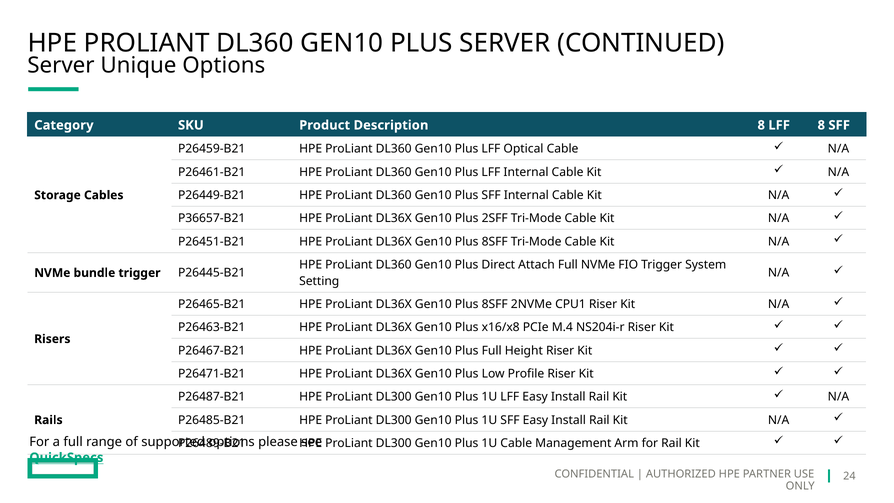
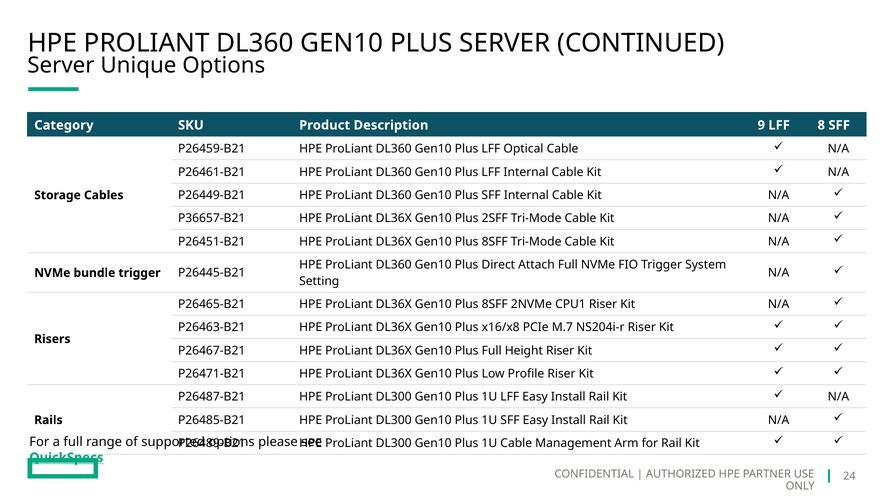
Description 8: 8 -> 9 (761, 125)
M.4: M.4 -> M.7 (562, 327)
